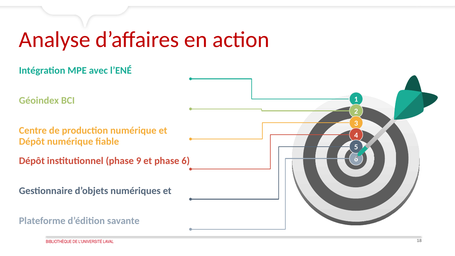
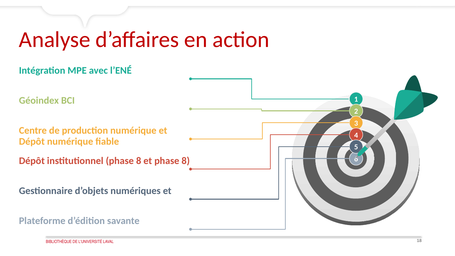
institutionnel phase 9: 9 -> 8 (139, 161)
et phase 6: 6 -> 8 (186, 161)
